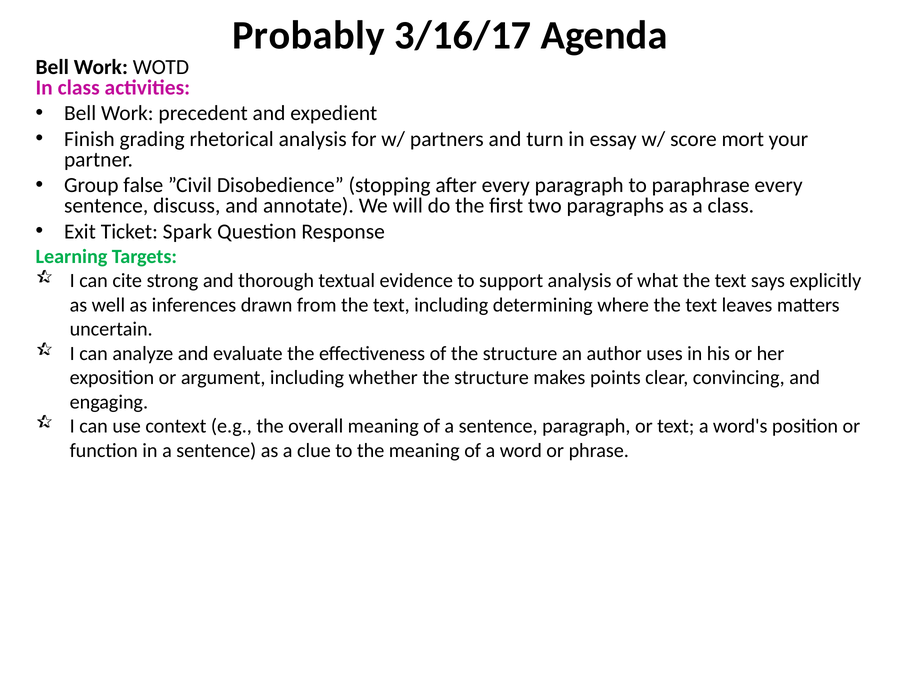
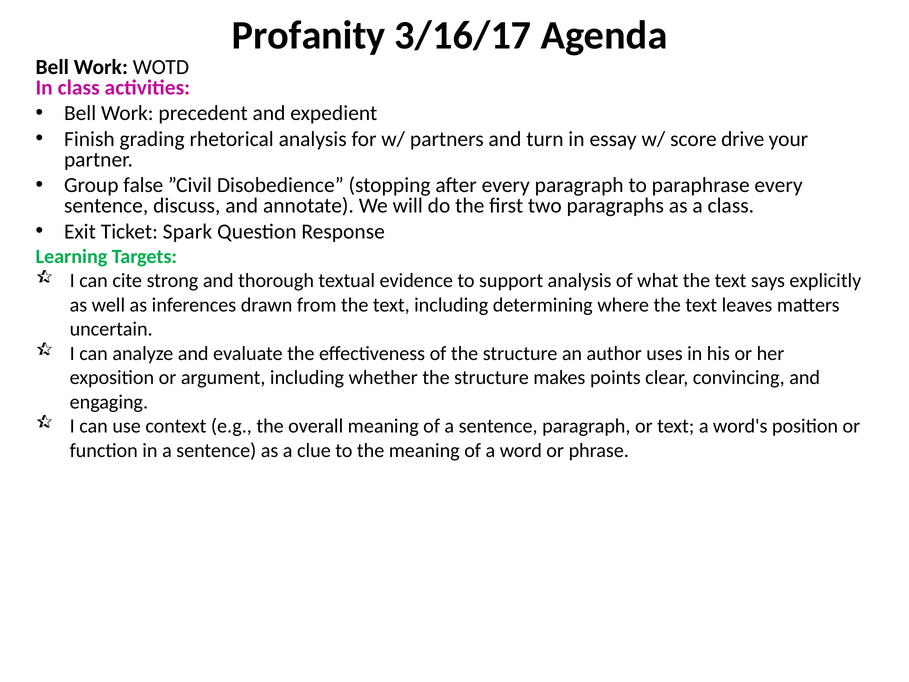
Probably: Probably -> Profanity (309, 36)
mort: mort -> drive (743, 139)
